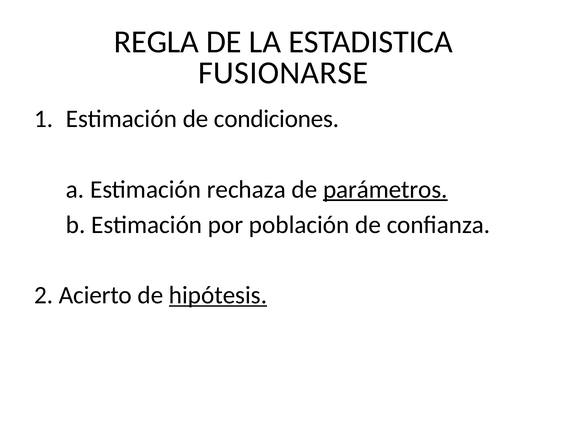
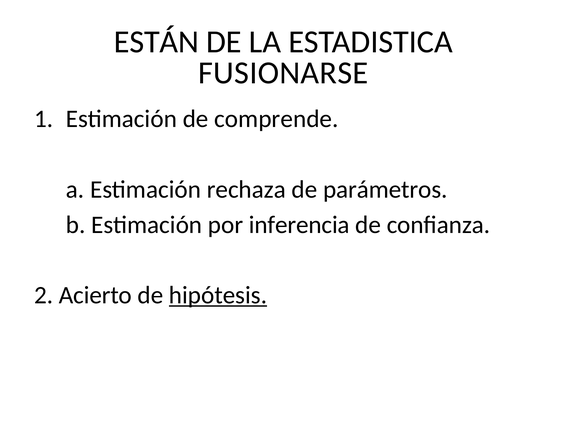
REGLA: REGLA -> ESTÁN (156, 42)
condiciones: condiciones -> comprende (276, 119)
parámetros underline: present -> none (385, 190)
población: población -> inferencia (299, 225)
